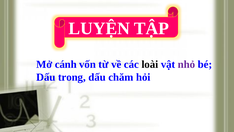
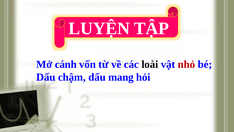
nhỏ colour: purple -> red (186, 64)
trong: trong -> chậm (72, 77)
chăm: chăm -> mang (121, 77)
